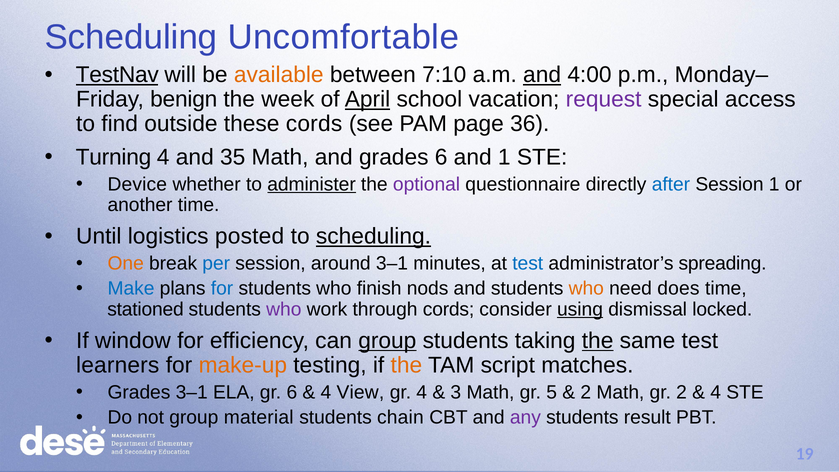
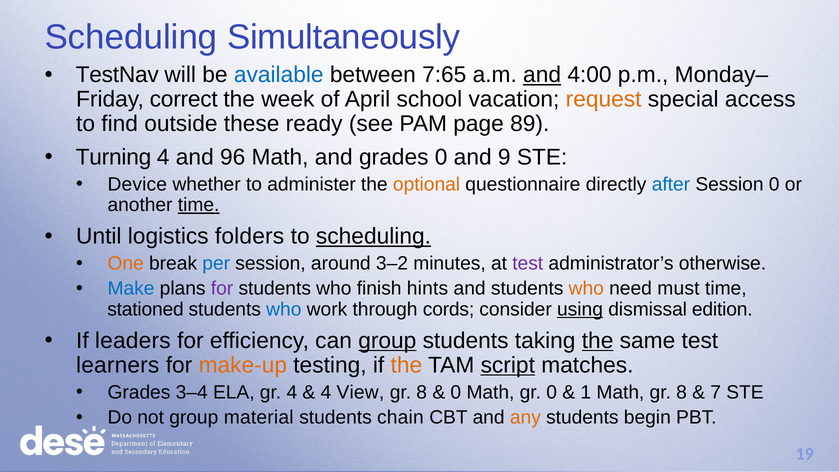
Uncomfortable: Uncomfortable -> Simultaneously (344, 37)
TestNav underline: present -> none (117, 75)
available colour: orange -> blue (279, 75)
7:10: 7:10 -> 7:65 (444, 75)
benign: benign -> correct (184, 99)
April underline: present -> none (367, 99)
request colour: purple -> orange (604, 99)
these cords: cords -> ready (314, 124)
36: 36 -> 89 (530, 124)
35: 35 -> 96 (233, 157)
grades 6: 6 -> 0 (441, 157)
and 1: 1 -> 9 (504, 157)
administer underline: present -> none (312, 184)
optional colour: purple -> orange (427, 184)
Session 1: 1 -> 0 (774, 184)
time underline: none -> present (199, 205)
posted: posted -> folders (250, 236)
around 3–1: 3–1 -> 3–2 (392, 263)
test colour: blue -> purple (528, 263)
spreading: spreading -> otherwise (722, 263)
for colour: blue -> purple (222, 289)
nods: nods -> hints (427, 289)
does: does -> must (678, 289)
who colour: purple -> blue (284, 309)
locked: locked -> edition (722, 309)
window: window -> leaders (133, 341)
script underline: none -> present (508, 365)
Grades 3–1: 3–1 -> 3–4 (192, 392)
gr 6: 6 -> 4 (292, 392)
4: 4 -> 8 (422, 392)
3: 3 -> 0 (456, 392)
gr 5: 5 -> 0 (552, 392)
2: 2 -> 1 (586, 392)
Math gr 2: 2 -> 8 (682, 392)
4: 4 -> 7 (716, 392)
any colour: purple -> orange (525, 417)
result: result -> begin (647, 417)
